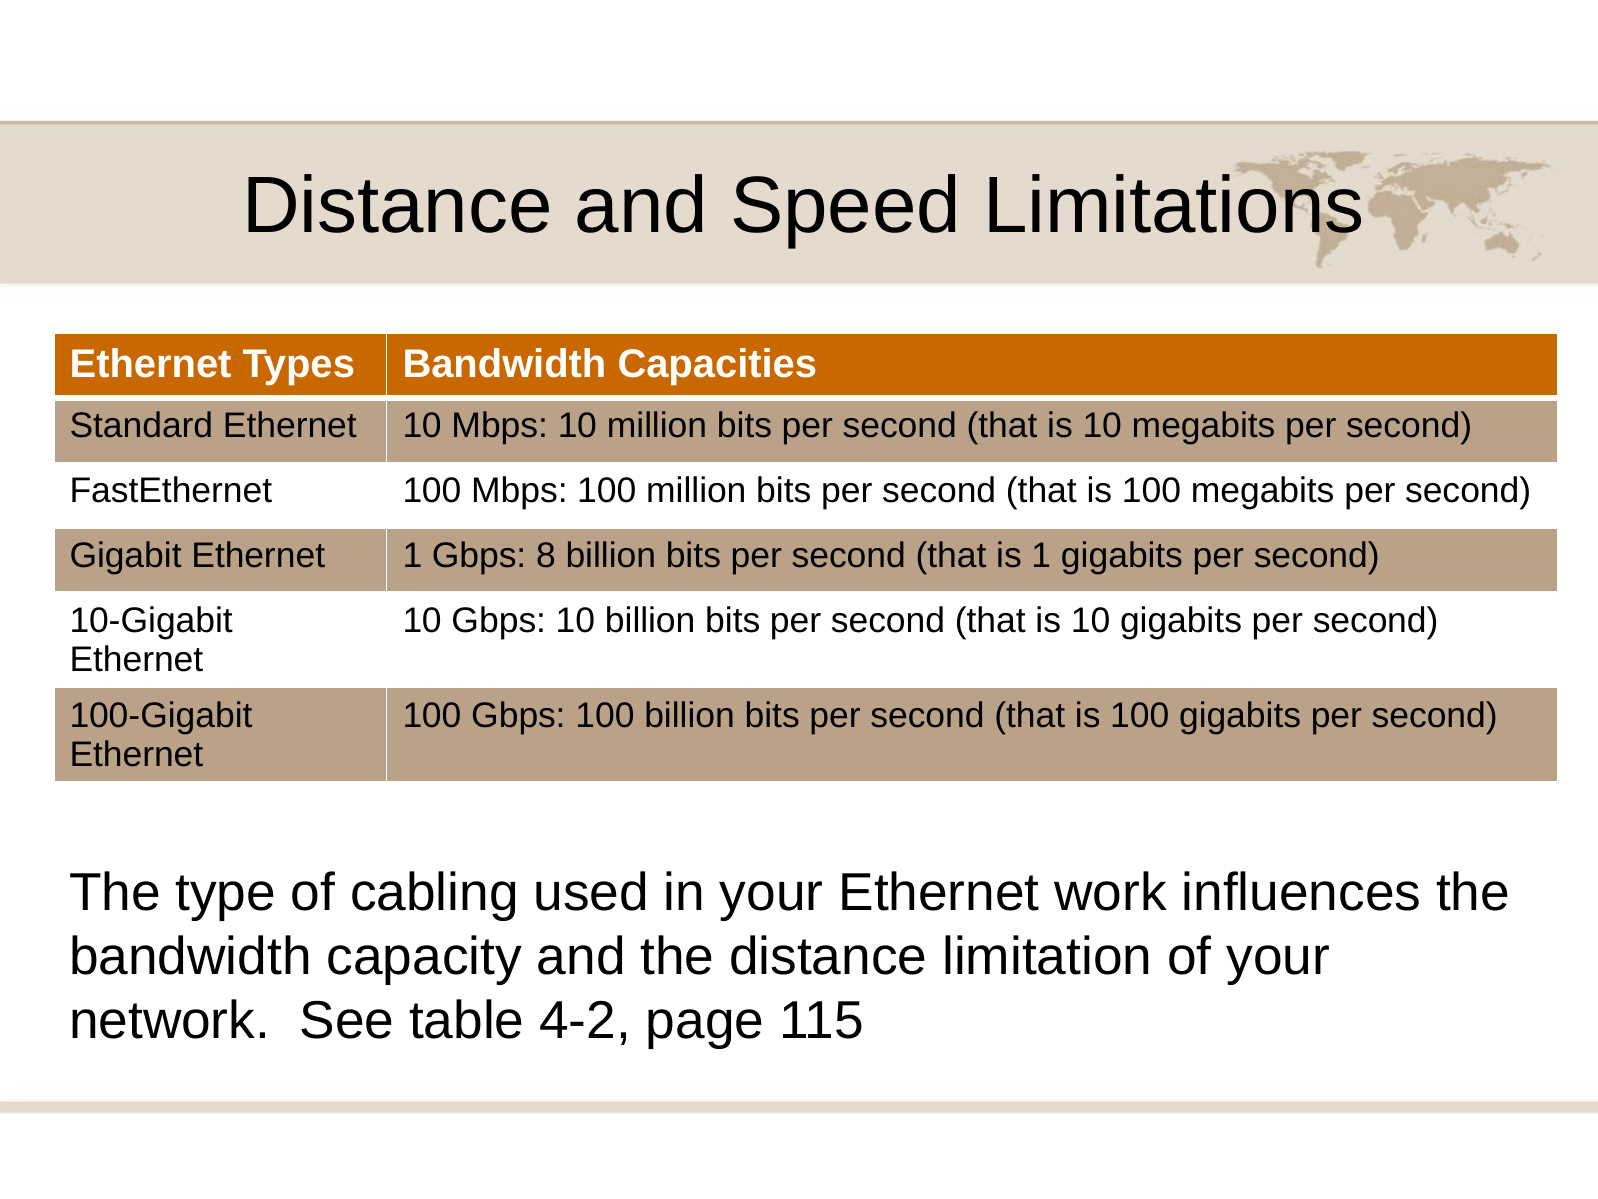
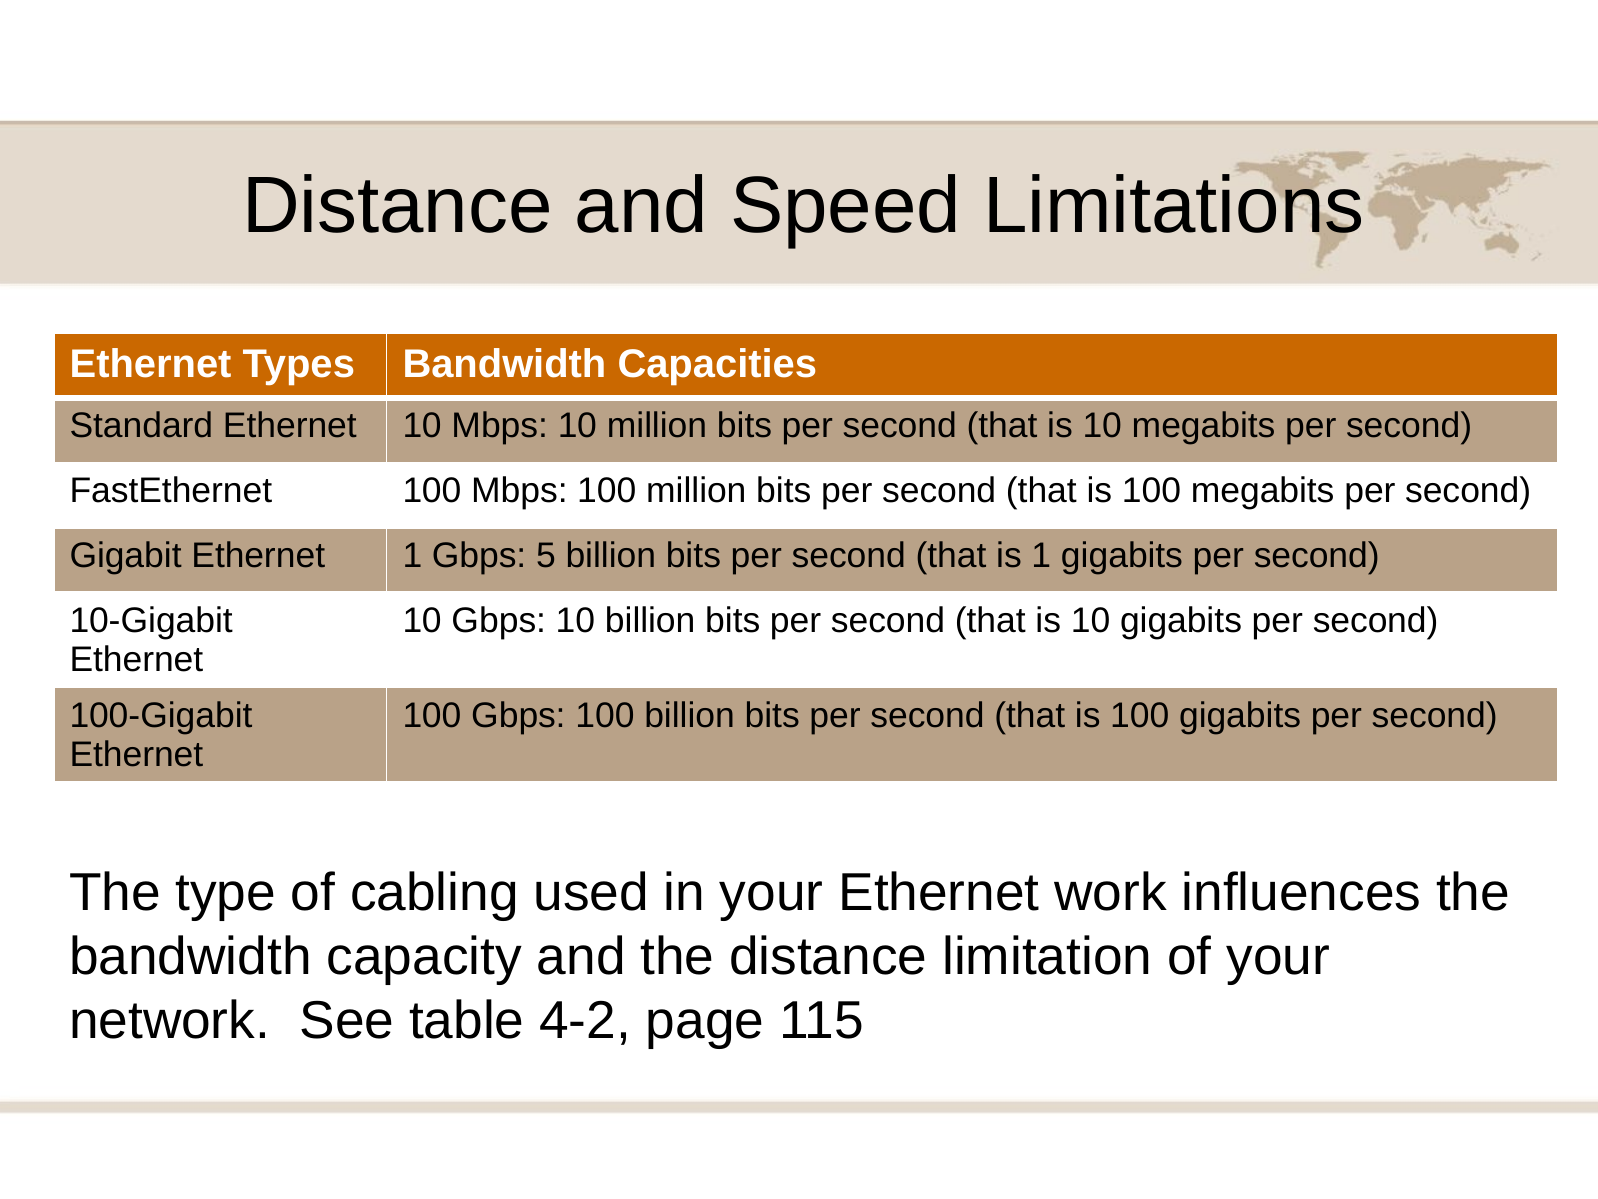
8: 8 -> 5 (546, 556)
